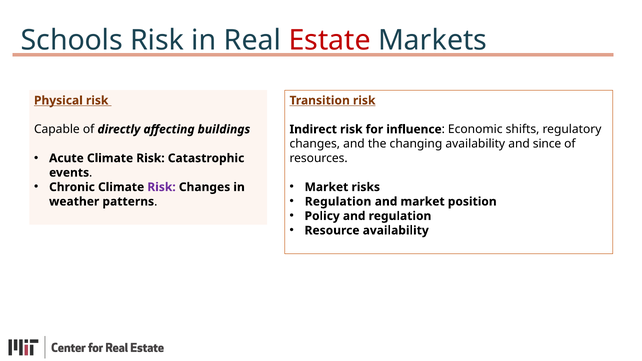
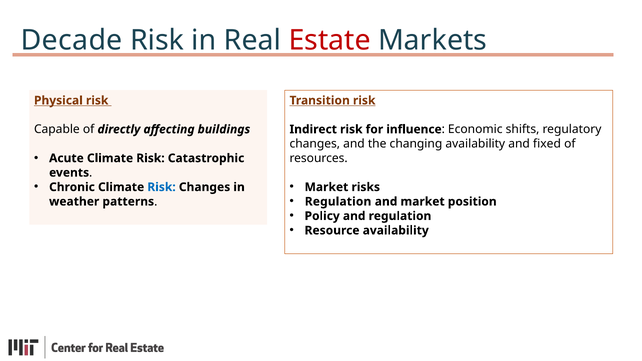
Schools: Schools -> Decade (72, 40)
since: since -> fixed (547, 144)
Risk colour: purple -> blue (162, 187)
